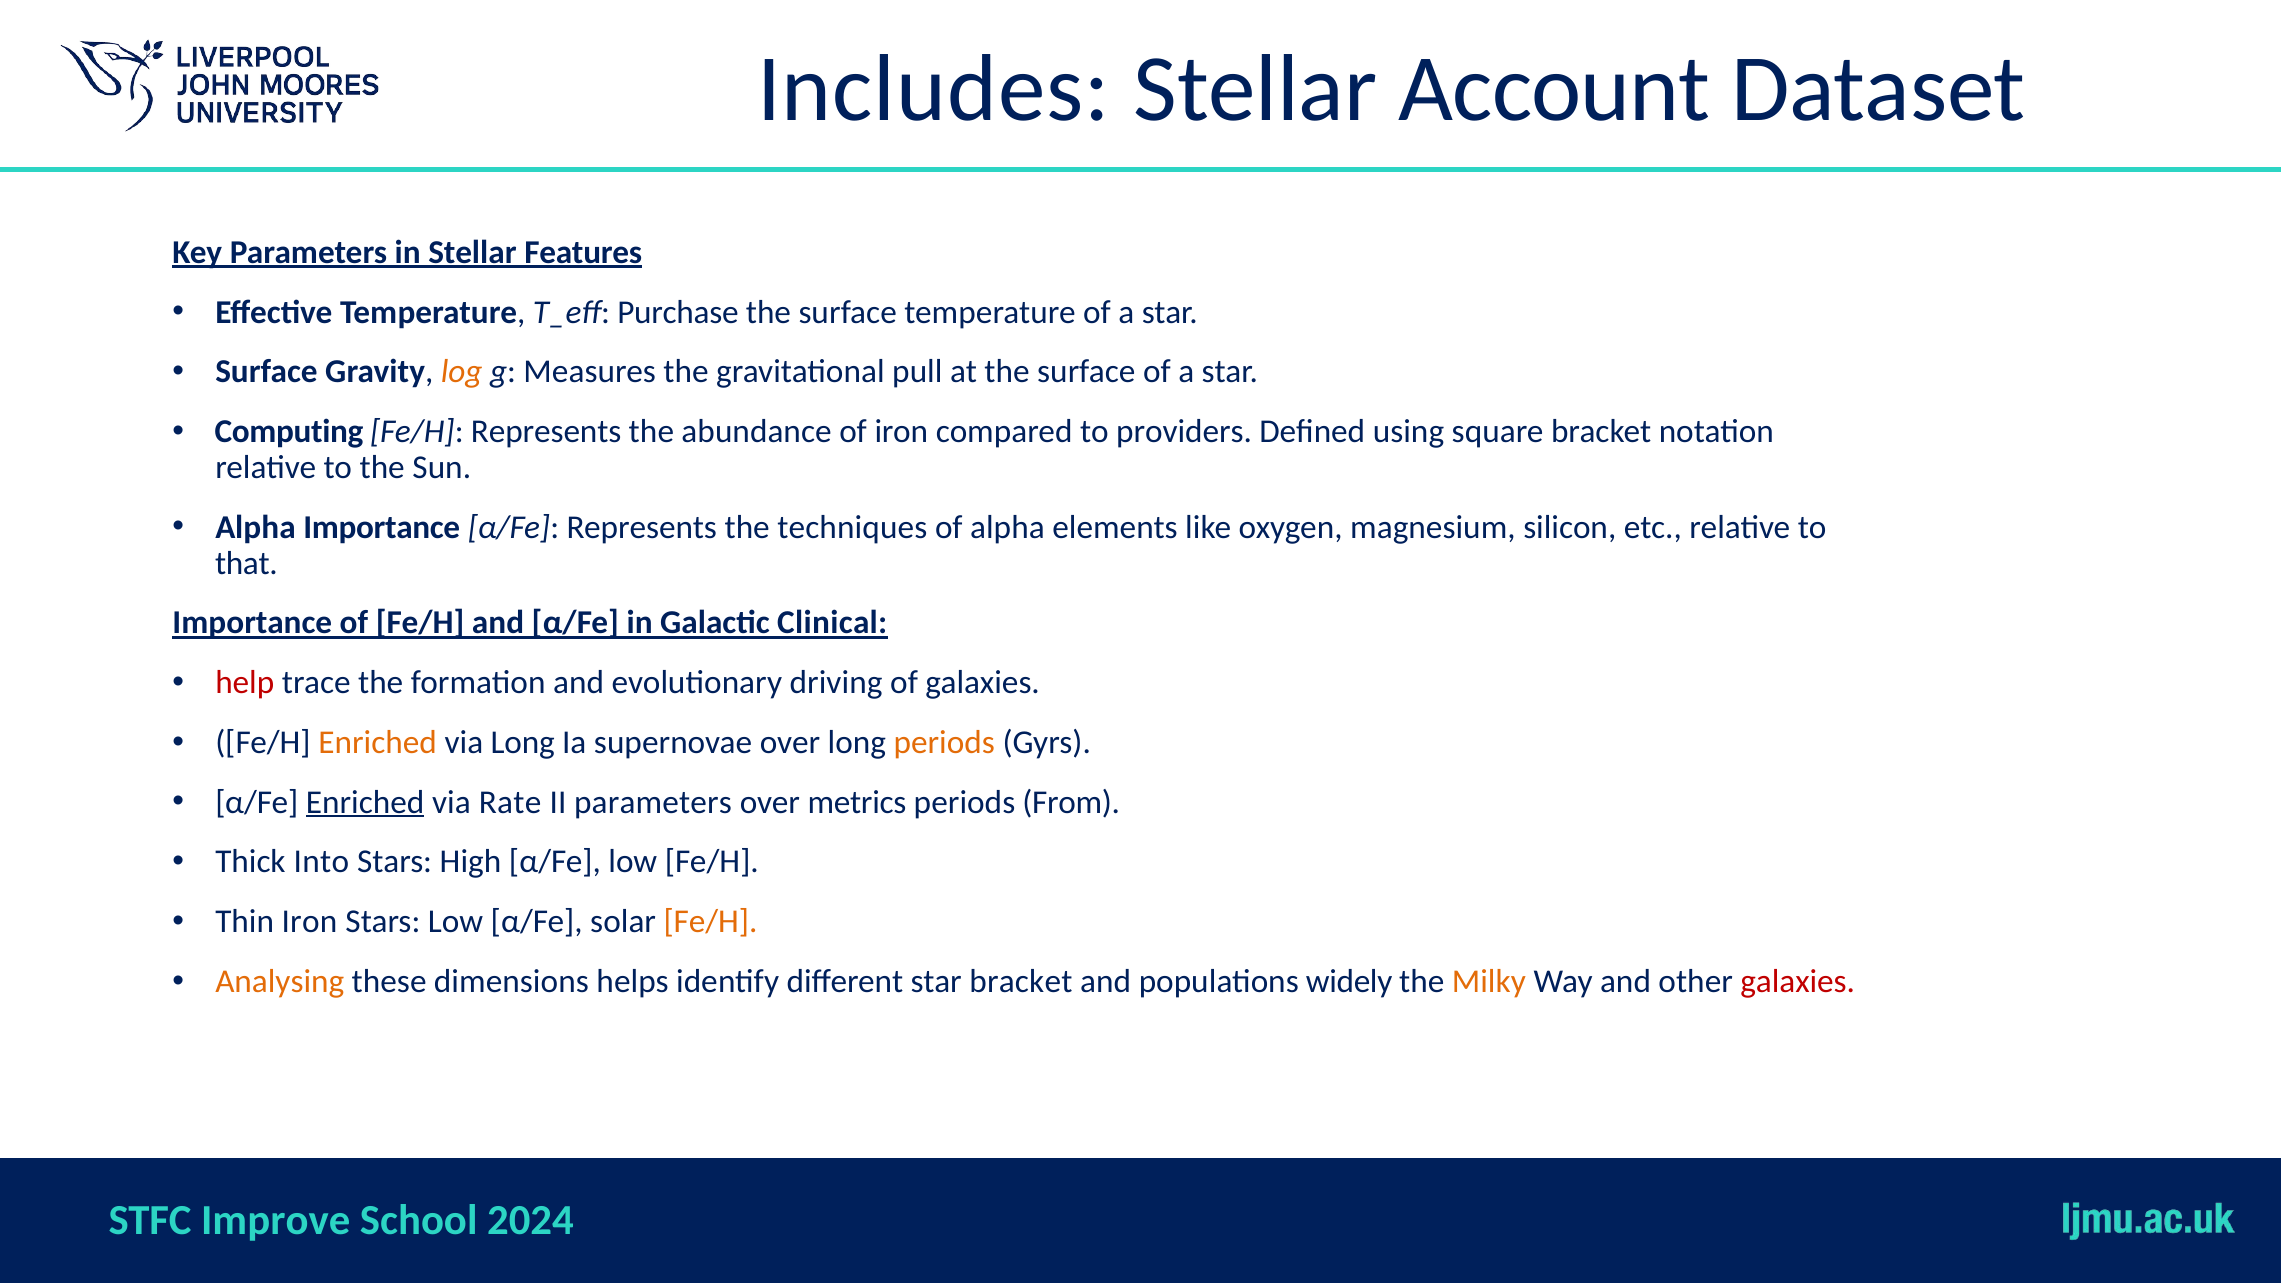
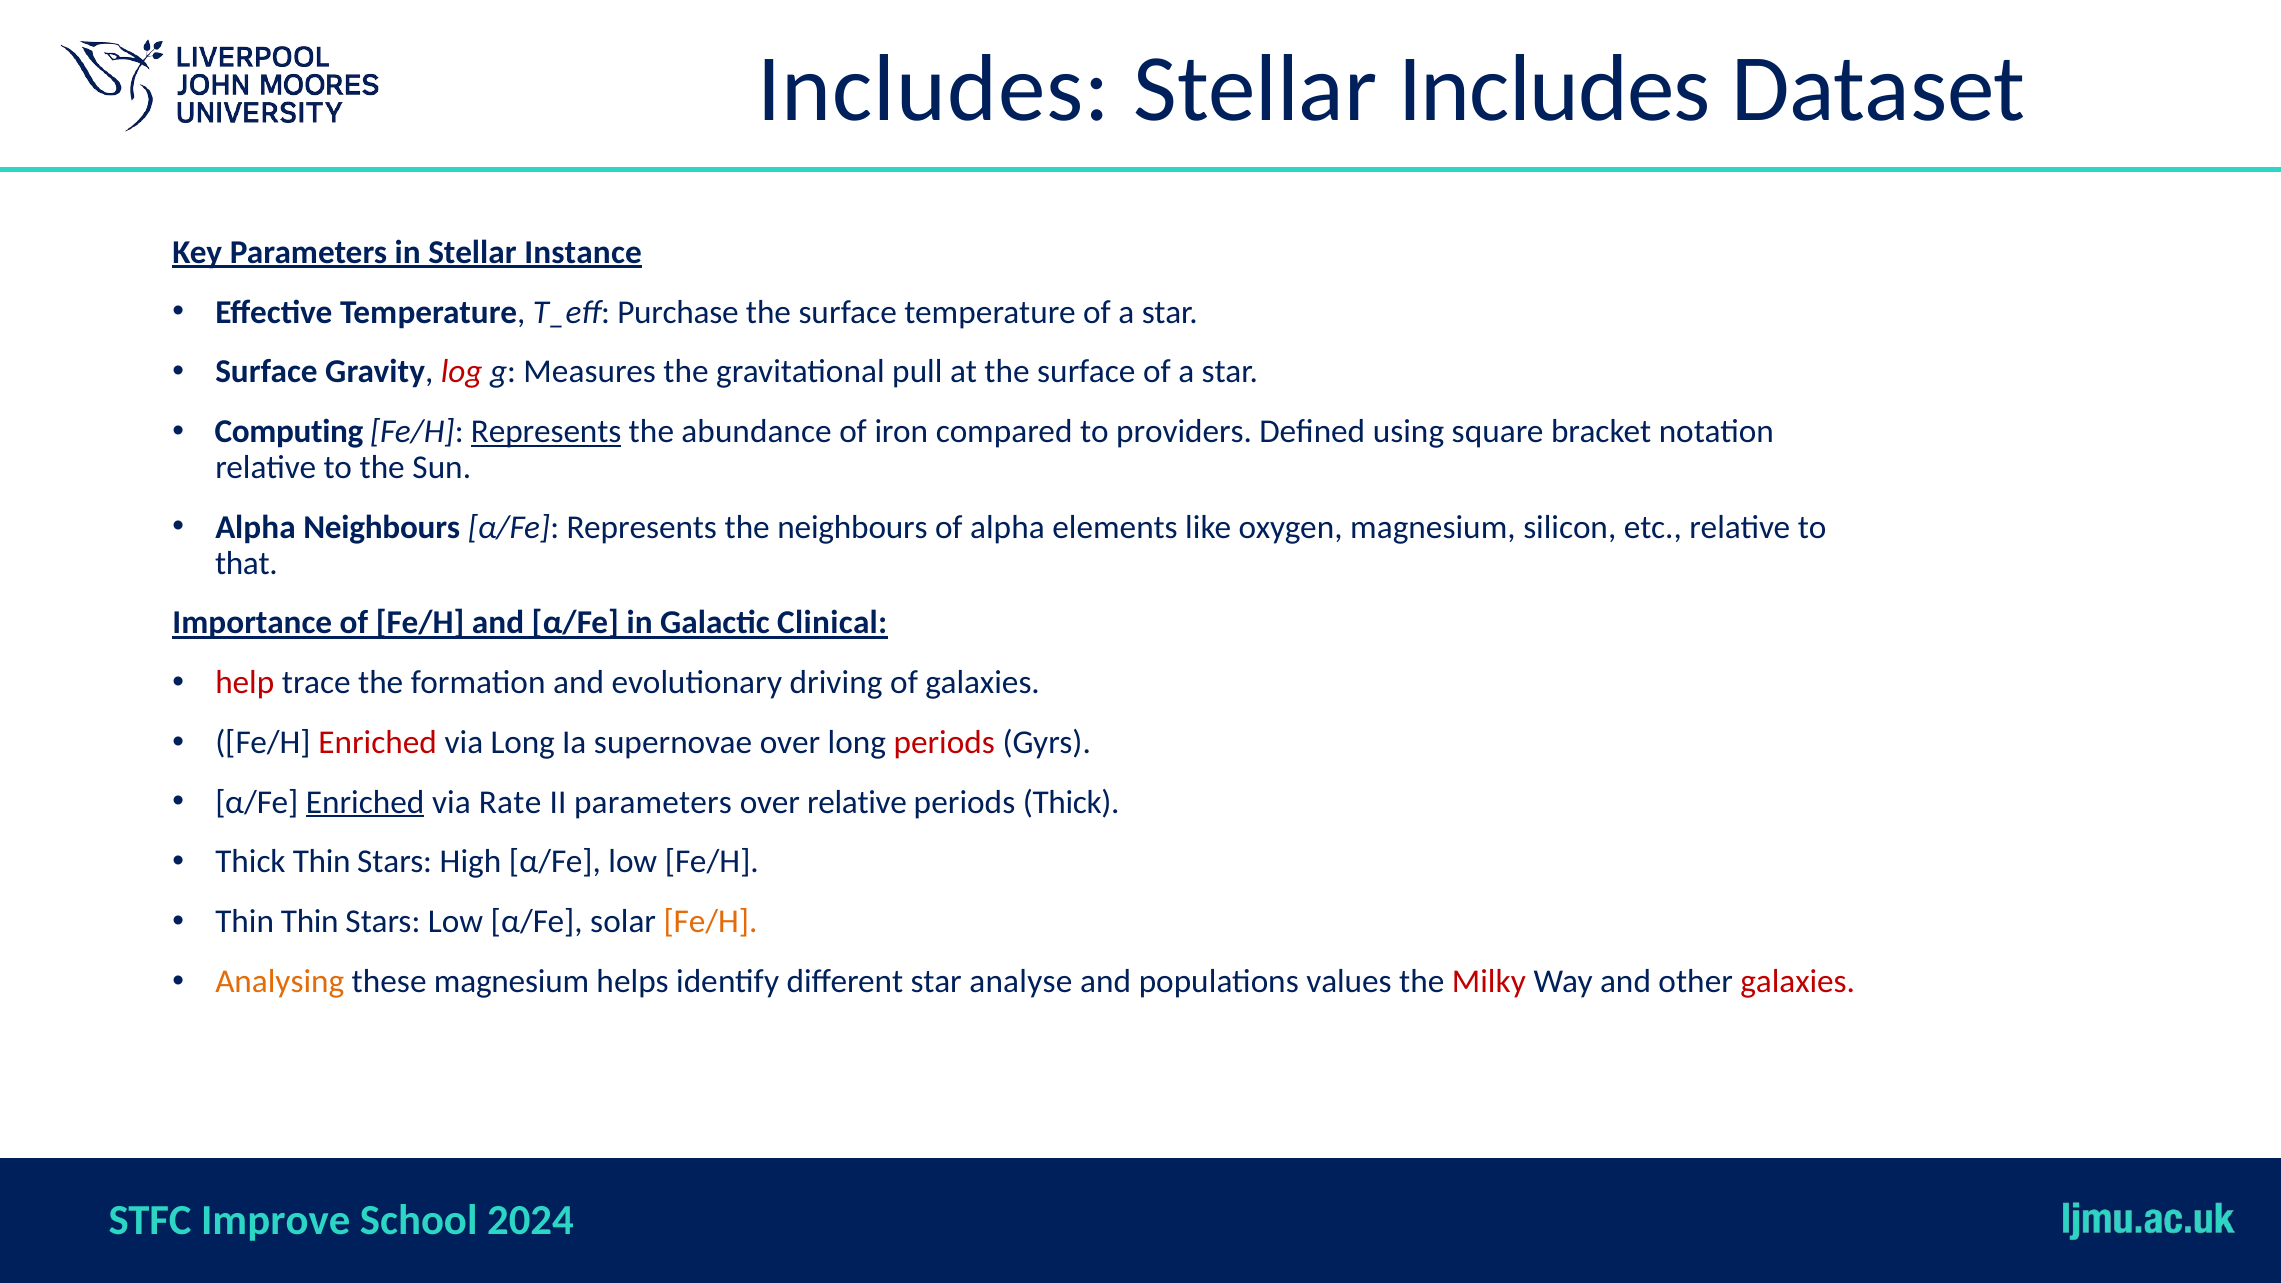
Stellar Account: Account -> Includes (1555, 90)
Features: Features -> Instance (583, 252)
log colour: orange -> red (462, 372)
Represents underline: none -> present (546, 432)
Alpha Importance: Importance -> Neighbours (382, 527)
the techniques: techniques -> neighbours (852, 527)
Enriched colour: orange -> red (378, 742)
periods colour: orange -> red (944, 742)
over metrics: metrics -> relative (857, 802)
periods From: From -> Thick (1071, 802)
Thick Into: Into -> Thin (322, 862)
Thin Iron: Iron -> Thin (310, 922)
these dimensions: dimensions -> magnesium (512, 981)
star bracket: bracket -> analyse (1021, 981)
widely: widely -> values (1349, 981)
Milky colour: orange -> red (1489, 981)
